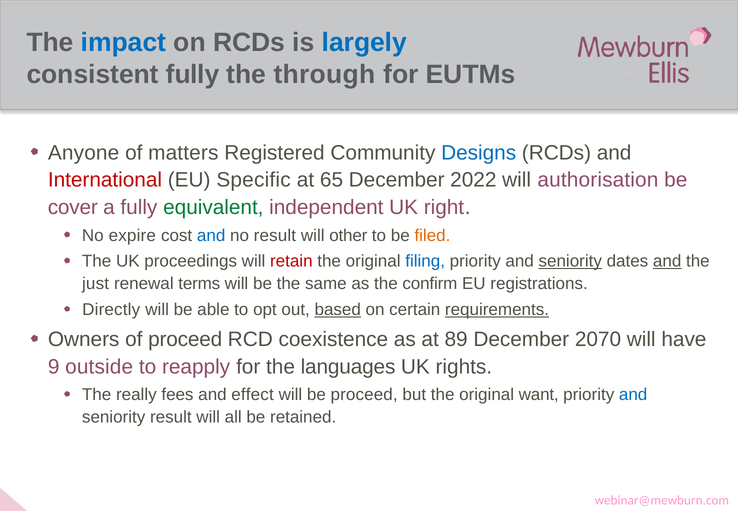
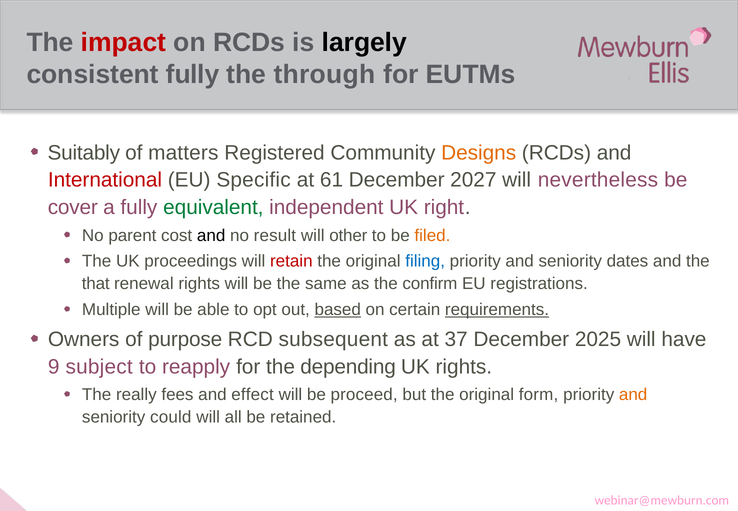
impact colour: blue -> red (124, 43)
largely colour: blue -> black (364, 43)
Anyone: Anyone -> Suitably (84, 153)
Designs colour: blue -> orange (479, 153)
65: 65 -> 61 (332, 180)
2022: 2022 -> 2027 (473, 180)
authorisation: authorisation -> nevertheless (598, 180)
expire: expire -> parent (132, 235)
and colour: blue -> black (211, 235)
seniority underline: present -> none (570, 261)
and underline: present -> none (667, 261)
just: just -> that (96, 284)
renewal terms: terms -> rights (199, 284)
Directly: Directly -> Multiple (111, 310)
of proceed: proceed -> purpose (185, 339)
coexistence: coexistence -> subsequent (333, 339)
89: 89 -> 37 (456, 339)
2070: 2070 -> 2025 (598, 339)
outside: outside -> subject (99, 367)
languages: languages -> depending (348, 367)
want: want -> form (539, 395)
and colour: blue -> orange (633, 395)
seniority result: result -> could (171, 417)
